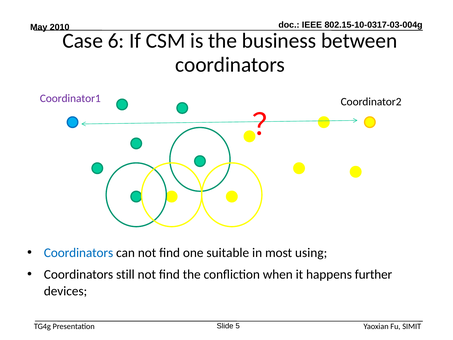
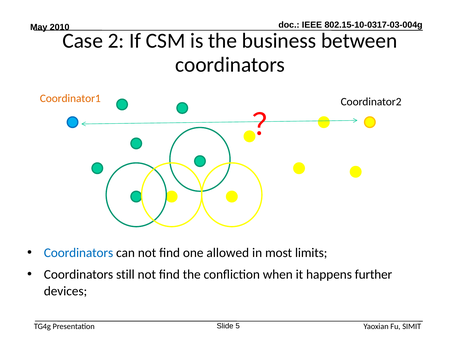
6: 6 -> 2 (116, 41)
Coordinator1 colour: purple -> orange (70, 98)
suitable: suitable -> allowed (228, 253)
using: using -> limits (311, 253)
